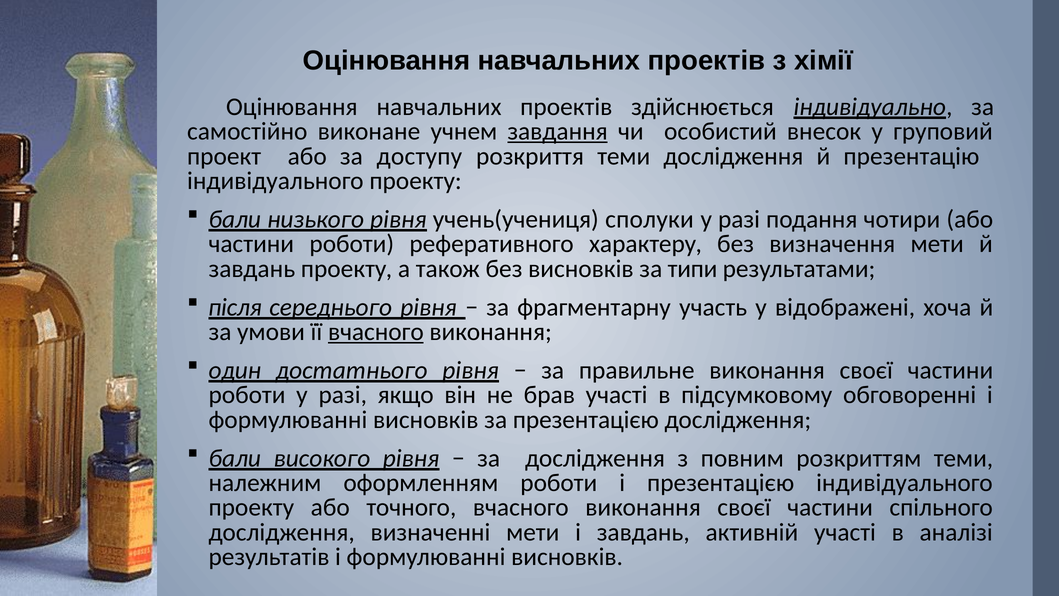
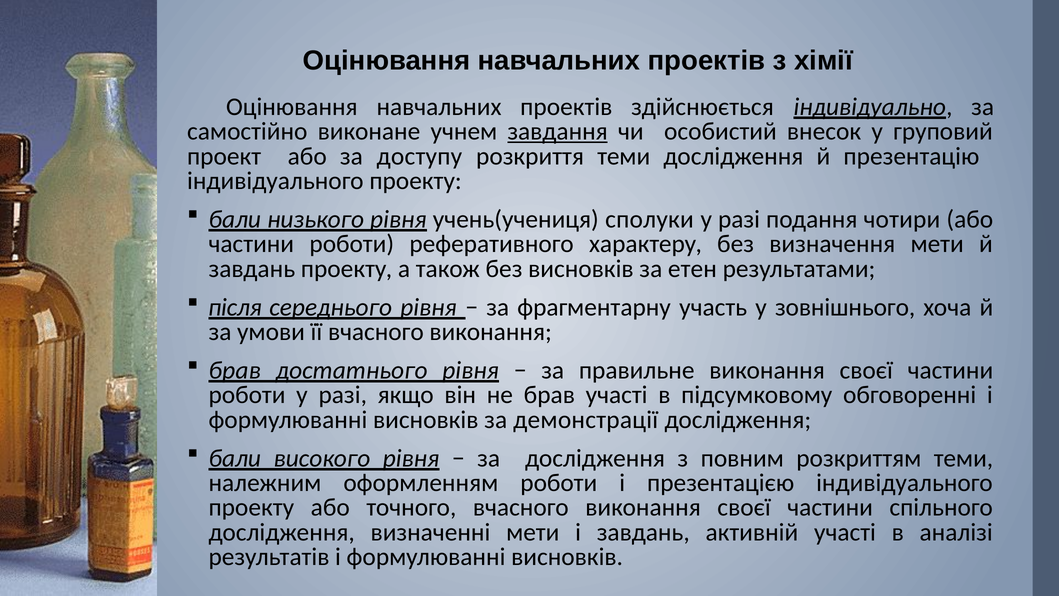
типи: типи -> етен (692, 269)
відображені: відображені -> зовнішнього (845, 307)
вчасного underline: present -> none (376, 332)
один: один -> брав (235, 370)
за презентацією: презентацією -> демонстрації (586, 420)
